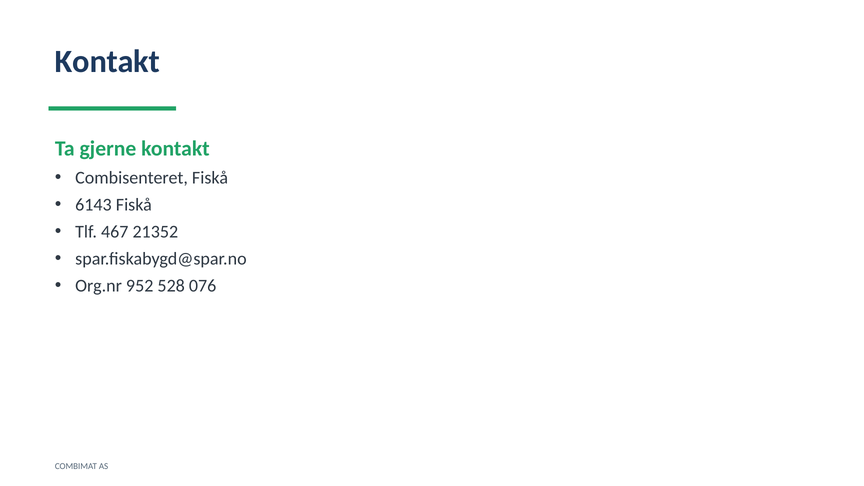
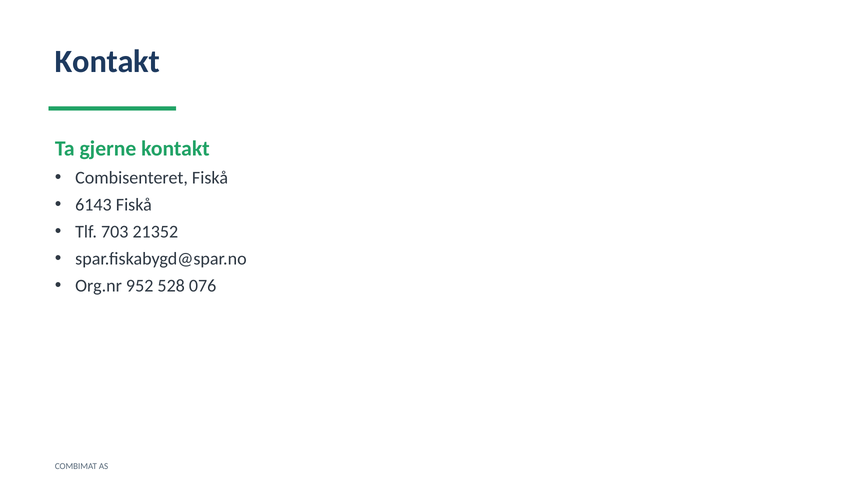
467: 467 -> 703 (115, 232)
